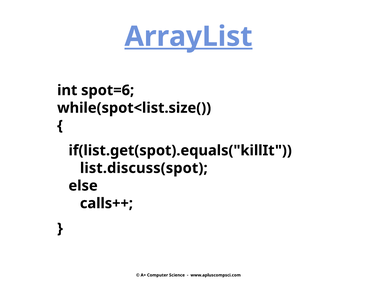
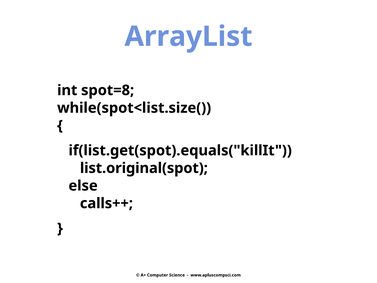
ArrayList underline: present -> none (188, 36)
spot=6: spot=6 -> spot=8 (108, 90)
list.discuss(spot: list.discuss(spot -> list.original(spot (144, 168)
